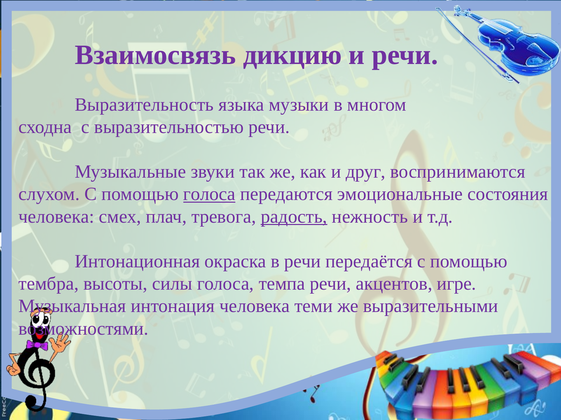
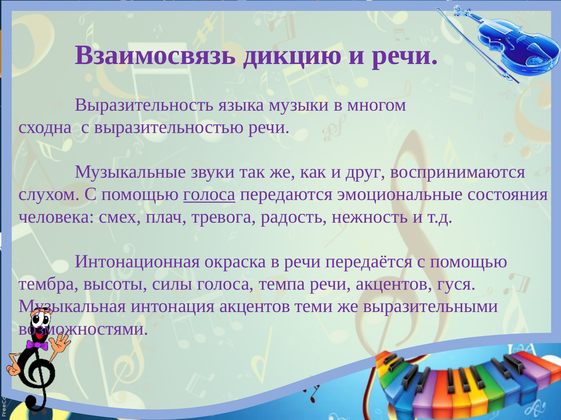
радость underline: present -> none (294, 217)
игре: игре -> гуся (456, 284)
интонация человека: человека -> акцентов (255, 307)
